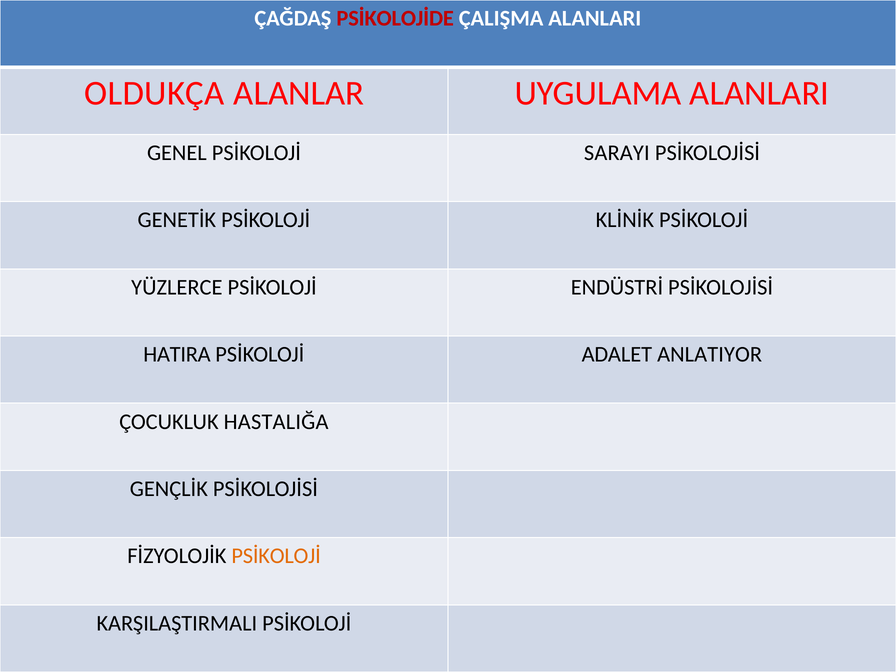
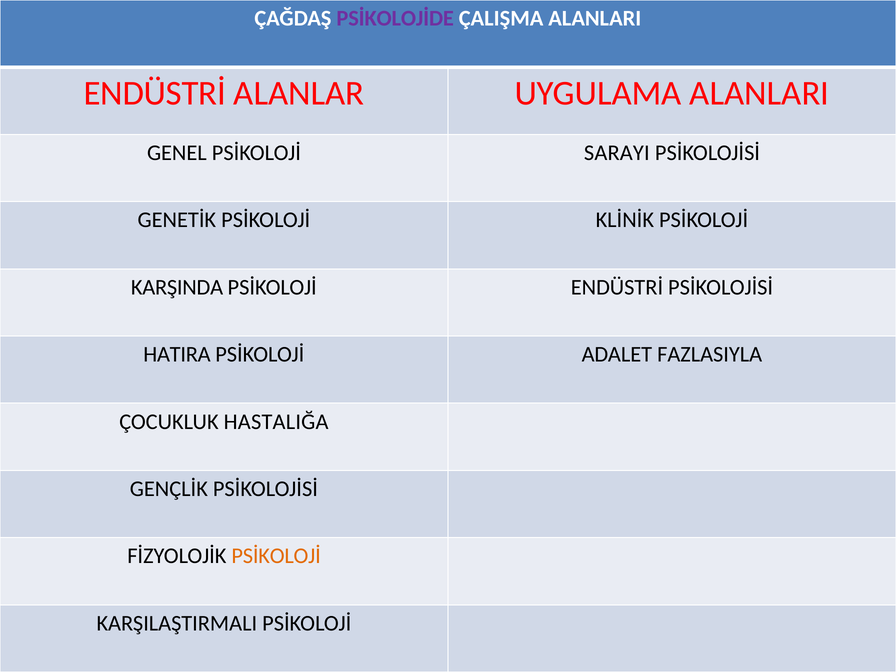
PSİKOLOJİDE colour: red -> purple (395, 18)
OLDUKÇA: OLDUKÇA -> ENDÜSTRİ (155, 93)
YÜZLERCE: YÜZLERCE -> KARŞINDA (177, 287)
ANLATIYOR: ANLATIYOR -> FAZLASIYLA (710, 354)
